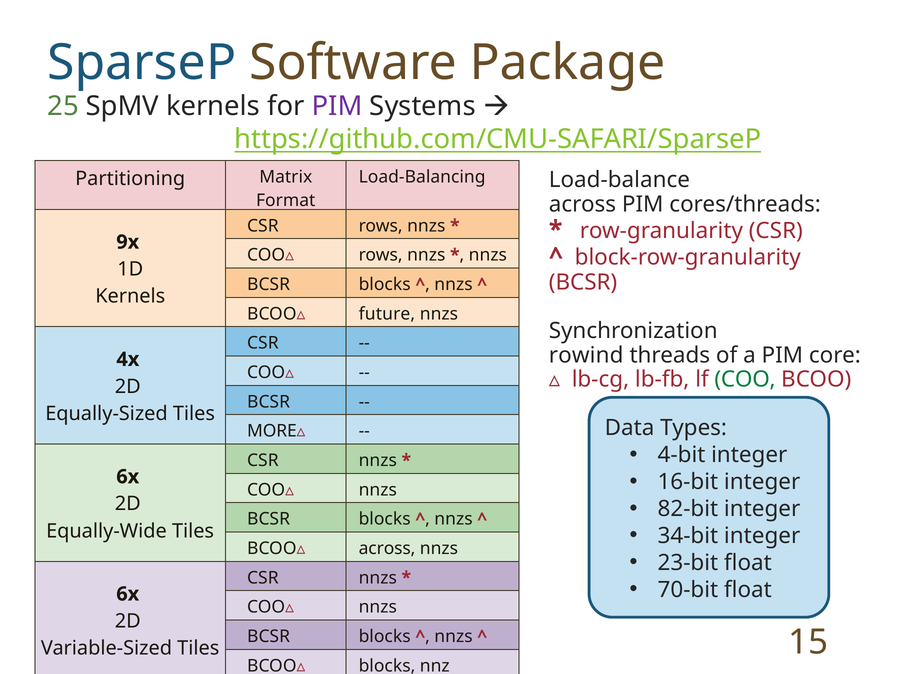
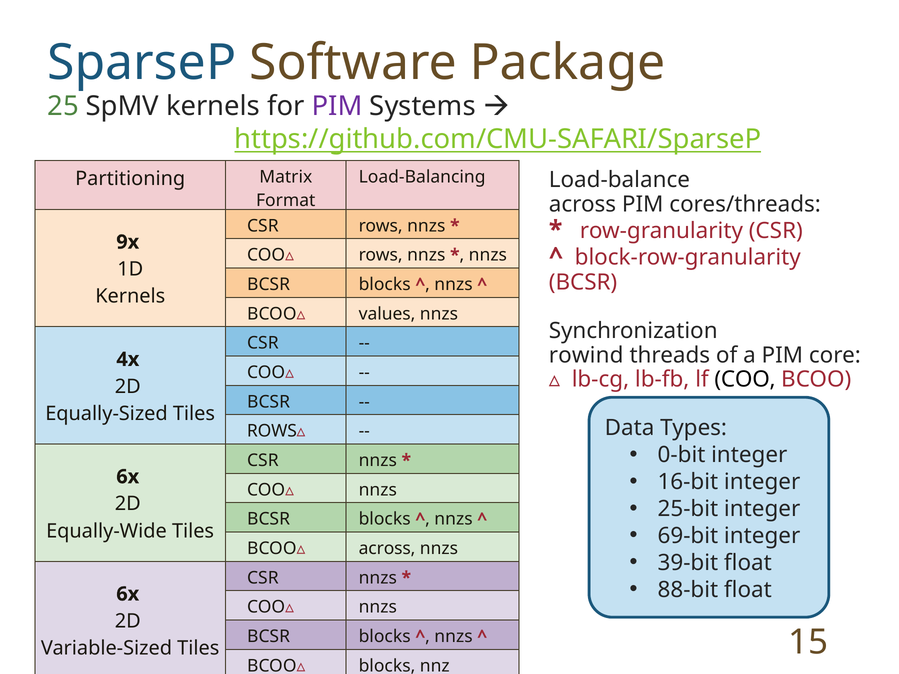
future: future -> values (387, 314)
COO colour: green -> black (745, 380)
MORE: MORE -> ROWS (272, 431)
4-bit: 4-bit -> 0-bit (682, 455)
82-bit: 82-bit -> 25-bit (688, 509)
34-bit: 34-bit -> 69-bit (688, 536)
23-bit: 23-bit -> 39-bit (688, 563)
70-bit: 70-bit -> 88-bit (688, 590)
